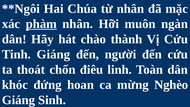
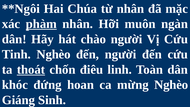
chào thành: thành -> người (127, 39)
Tinh Giáng: Giáng -> Nghèo (54, 54)
thoát underline: none -> present (31, 70)
